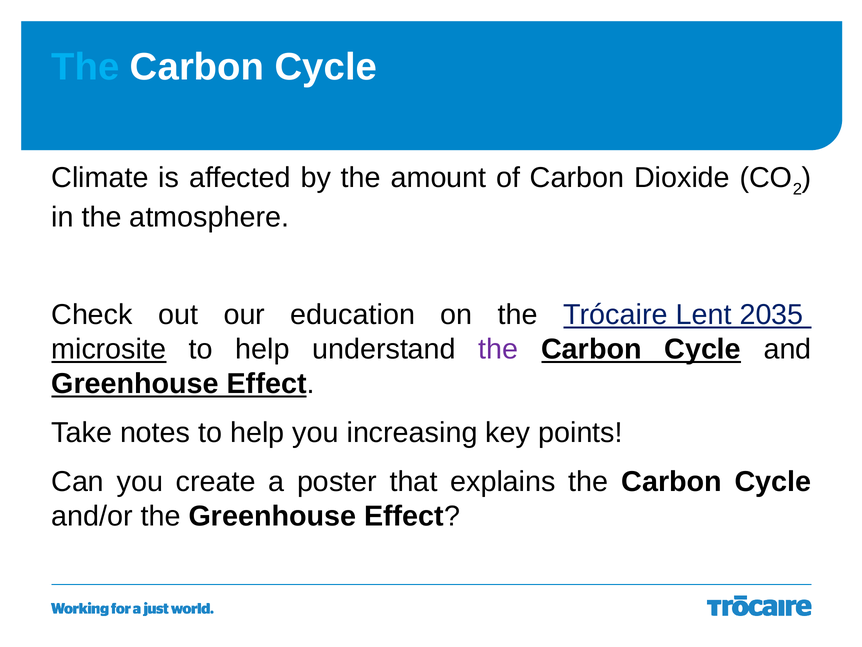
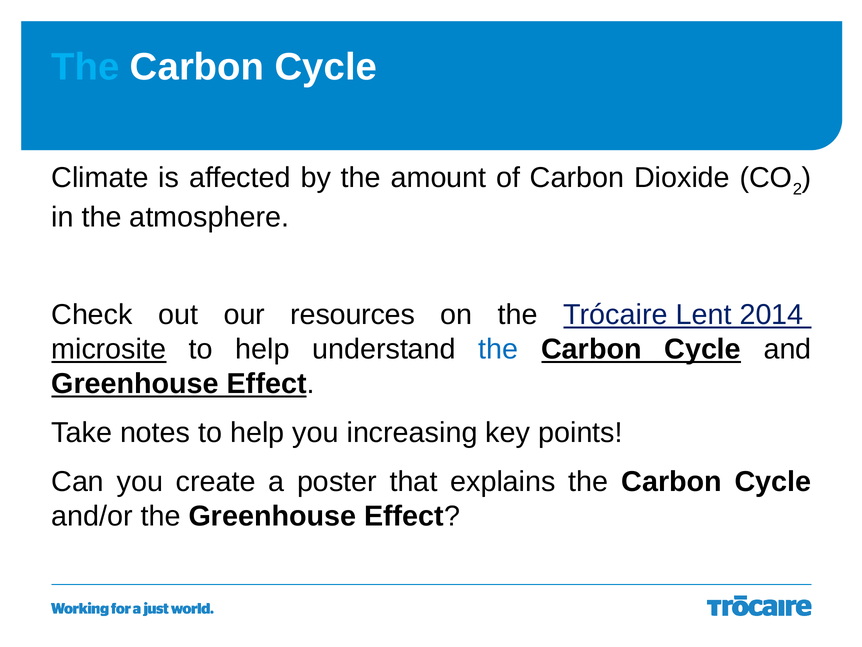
education: education -> resources (353, 315)
2035: 2035 -> 2014 (771, 315)
the colour: purple -> blue (498, 349)
